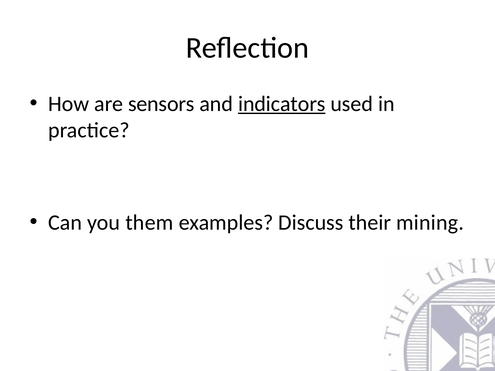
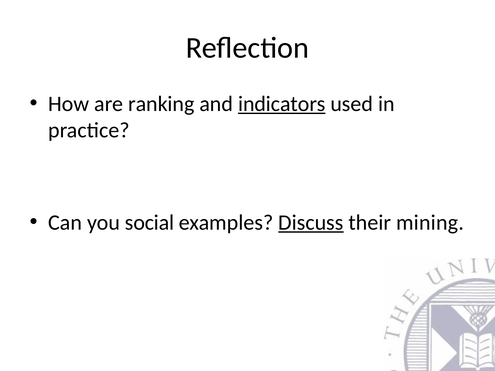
sensors: sensors -> ranking (161, 104)
them: them -> social (150, 223)
Discuss underline: none -> present (311, 223)
